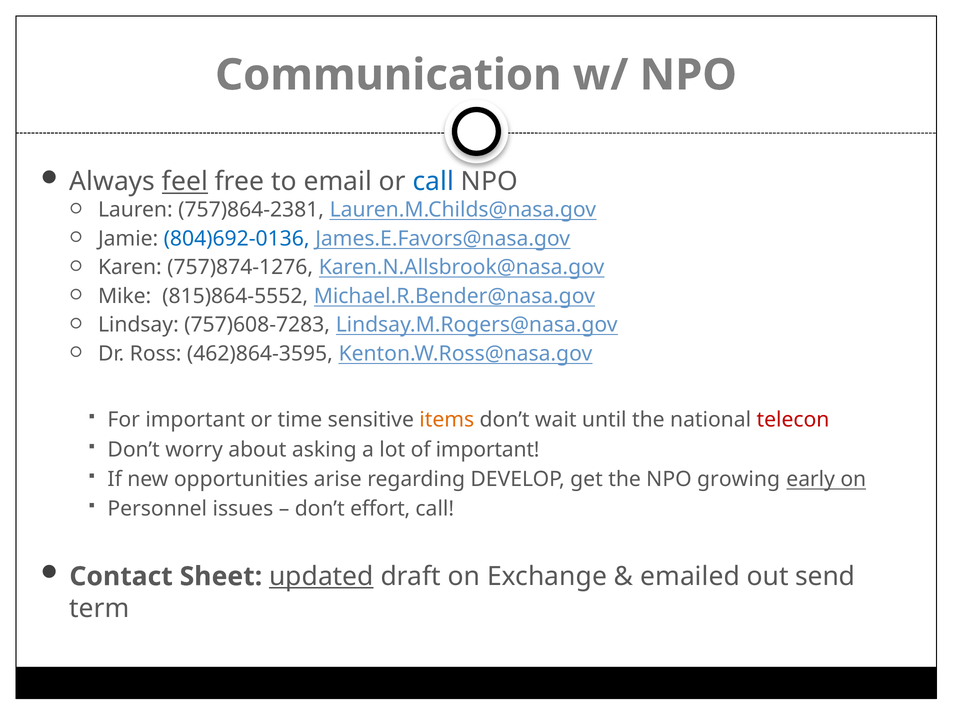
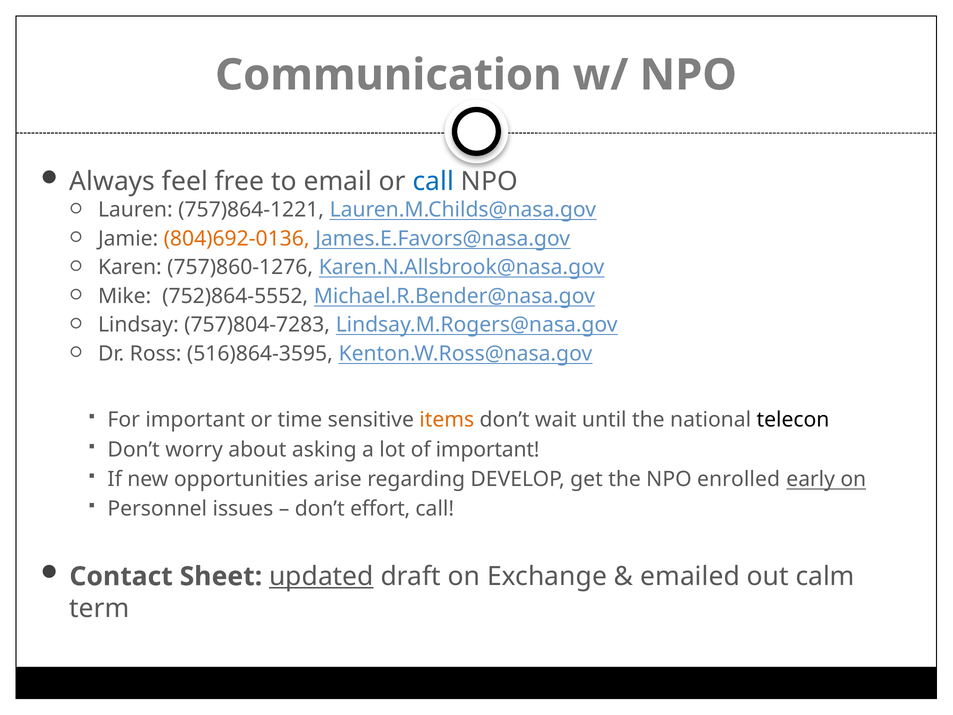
feel underline: present -> none (185, 182)
757)864-2381: 757)864-2381 -> 757)864-1221 (251, 210)
804)692-0136 colour: blue -> orange (237, 239)
757)874-1276: 757)874-1276 -> 757)860-1276 (240, 267)
815)864-5552: 815)864-5552 -> 752)864-5552 (235, 296)
757)608-7283: 757)608-7283 -> 757)804-7283 (257, 325)
462)864-3595: 462)864-3595 -> 516)864-3595 (260, 354)
telecon colour: red -> black (793, 420)
growing: growing -> enrolled (739, 479)
send: send -> calm (825, 576)
